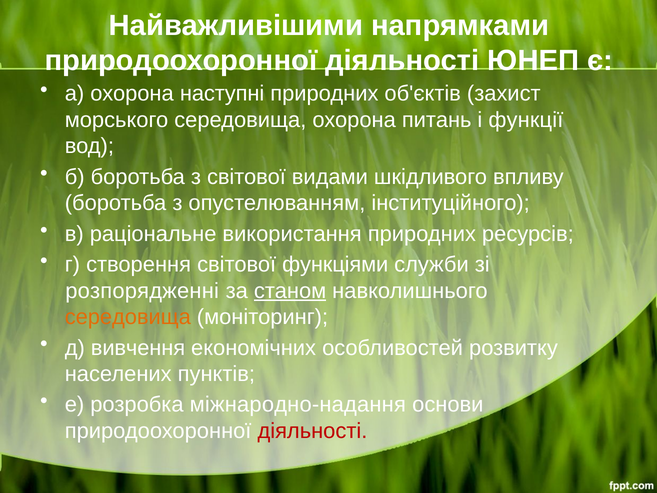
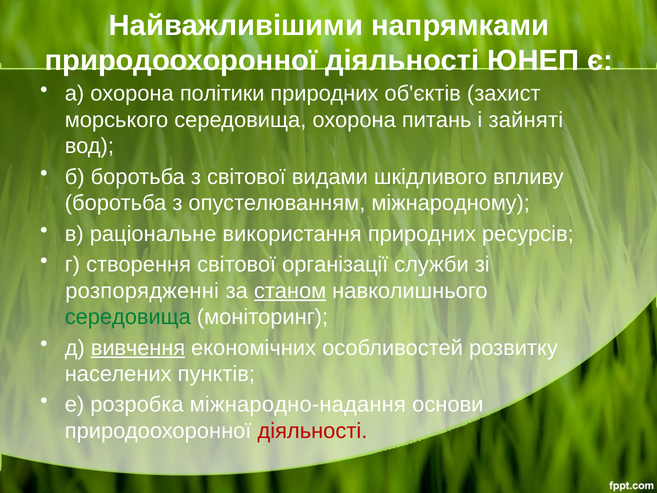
наступні: наступні -> політики (222, 94)
функції: функції -> зайняті (526, 120)
інституційного: інституційного -> міжнародному (451, 203)
функціями: функціями -> організації (335, 264)
середовища colour: orange -> green (128, 317)
вивчення underline: none -> present (138, 348)
